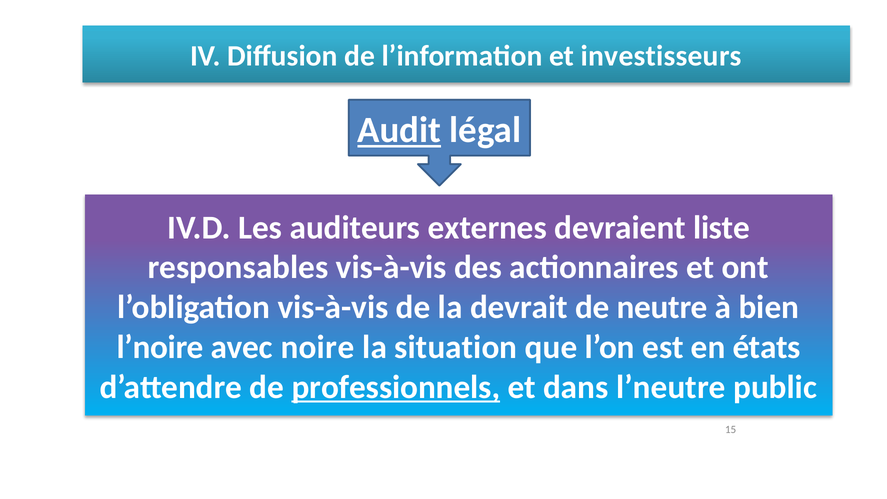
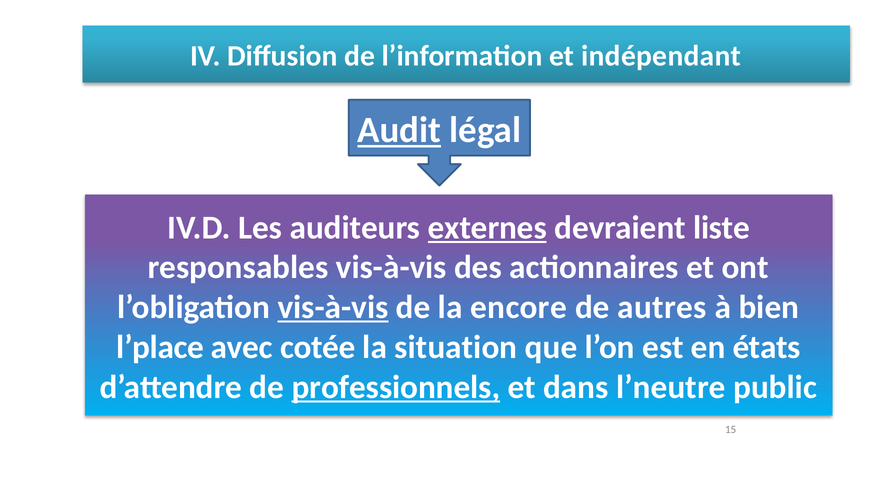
investisseurs: investisseurs -> indépendant (661, 56)
externes underline: none -> present (487, 228)
vis-à-vis underline: none -> present (333, 307)
devrait: devrait -> encore (519, 307)
neutre: neutre -> autres (662, 307)
l’noire: l’noire -> l’place (160, 347)
noire: noire -> cotée (318, 347)
